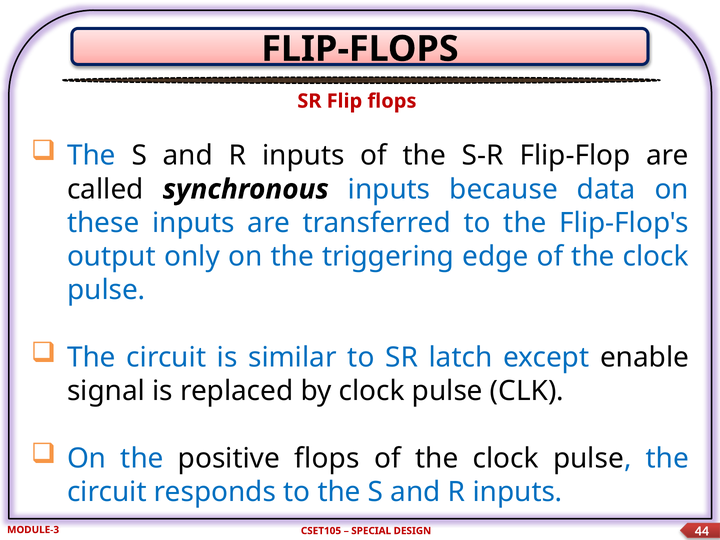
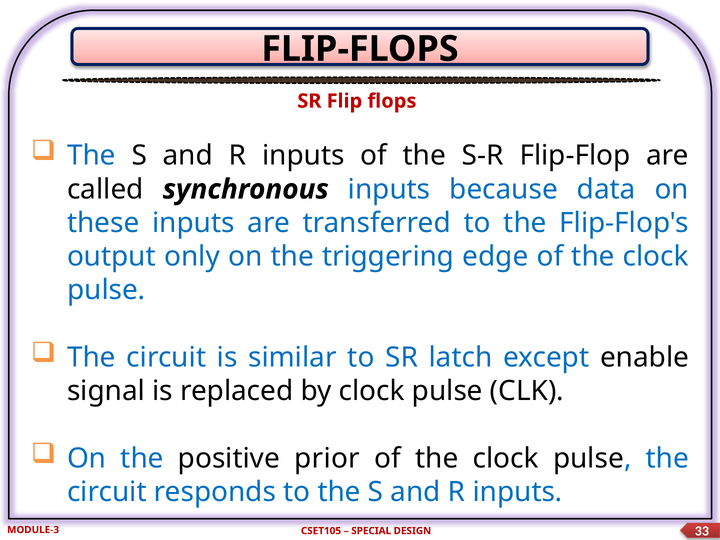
positive flops: flops -> prior (327, 458)
44: 44 -> 33 (702, 531)
